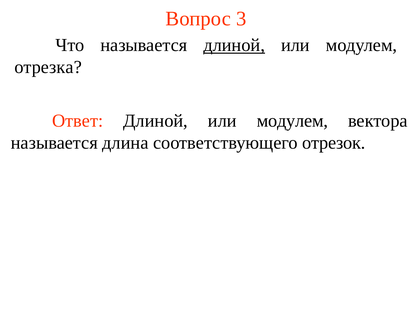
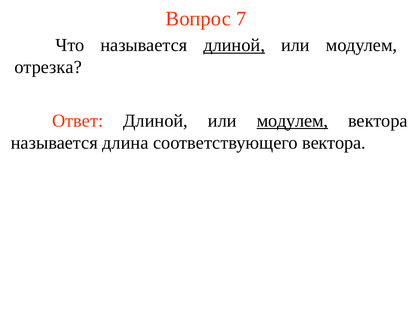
3: 3 -> 7 (241, 19)
модулем underline: none -> present (292, 121)
соответствующего отрезок: отрезок -> вектора (334, 143)
